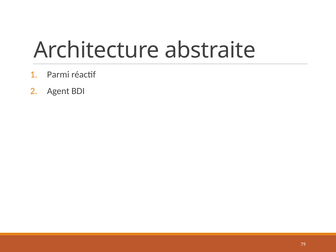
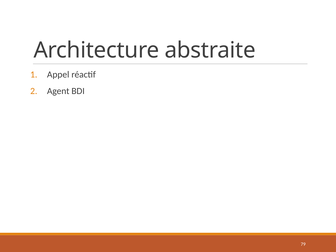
Parmi: Parmi -> Appel (58, 74)
